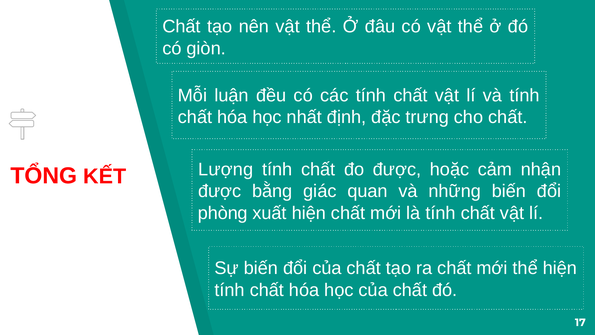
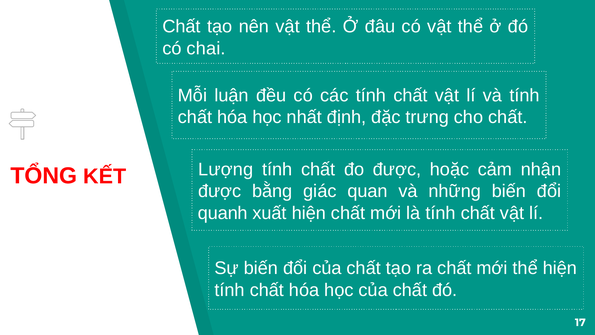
giòn: giòn -> chai (206, 48)
phòng: phòng -> quanh (223, 213)
